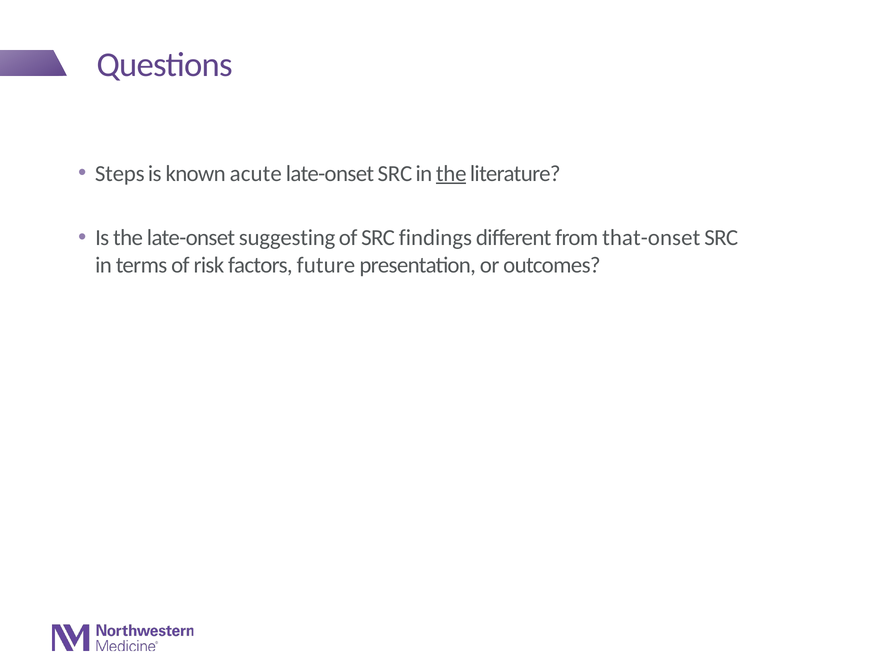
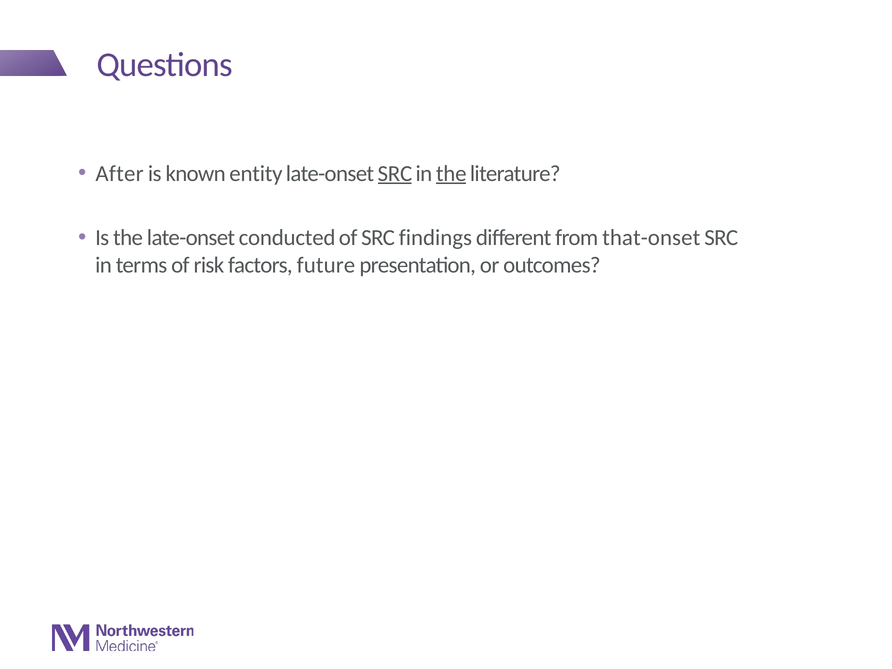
Steps: Steps -> After (120, 174)
acute: acute -> entity (256, 174)
SRC underline: none -> present (395, 174)
suggesting: suggesting -> conducted (287, 238)
